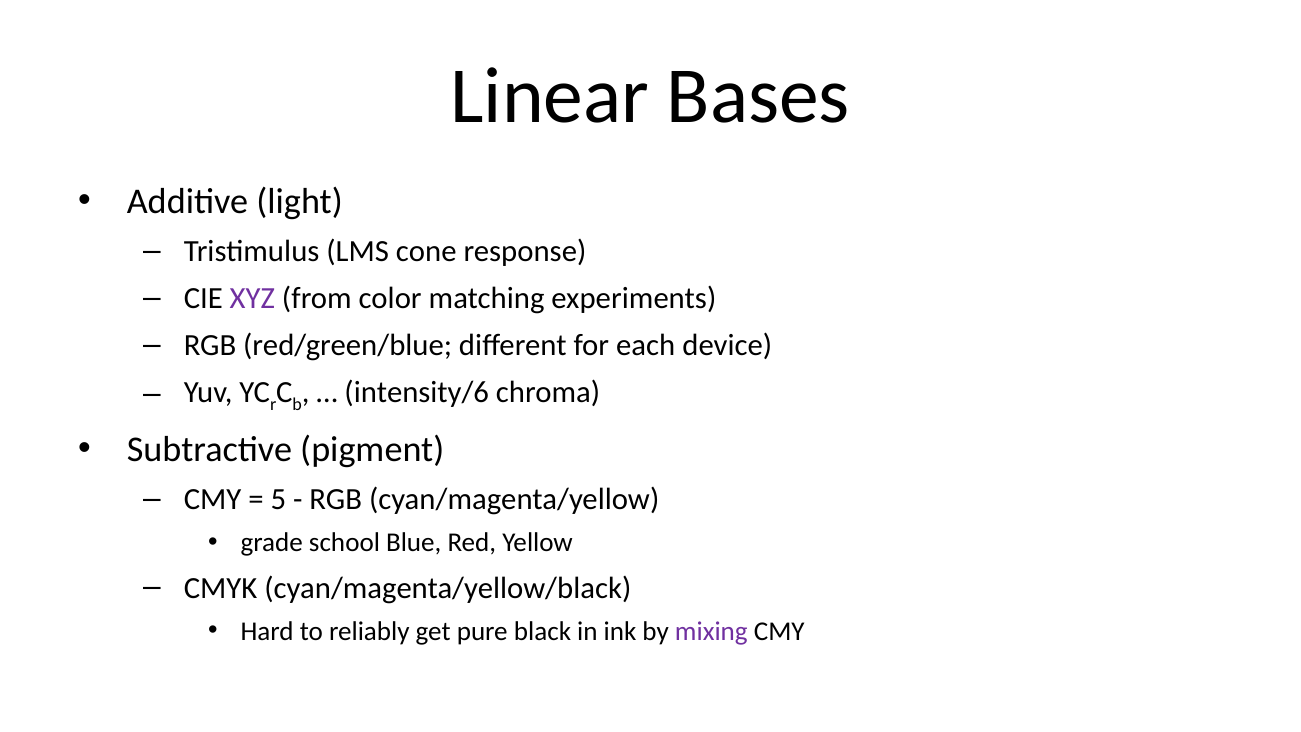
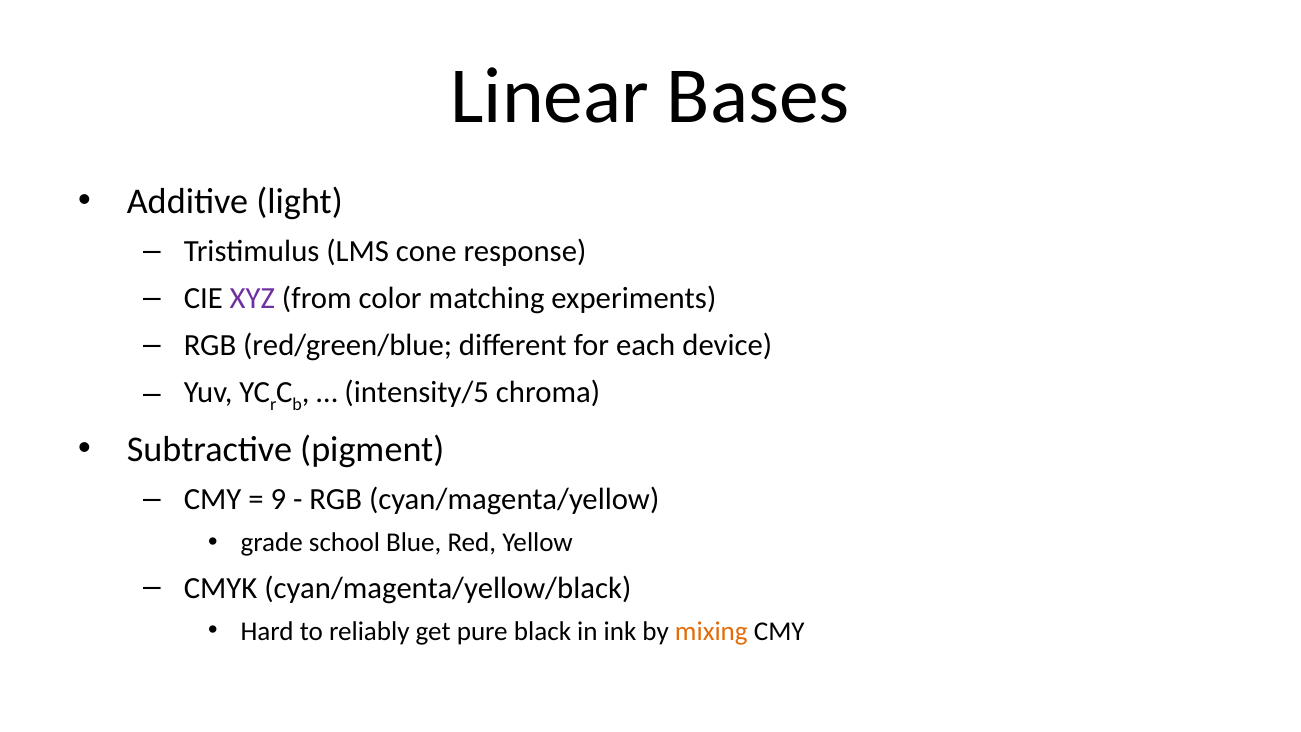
intensity/6: intensity/6 -> intensity/5 (417, 392)
5: 5 -> 9 (278, 500)
mixing colour: purple -> orange (711, 631)
